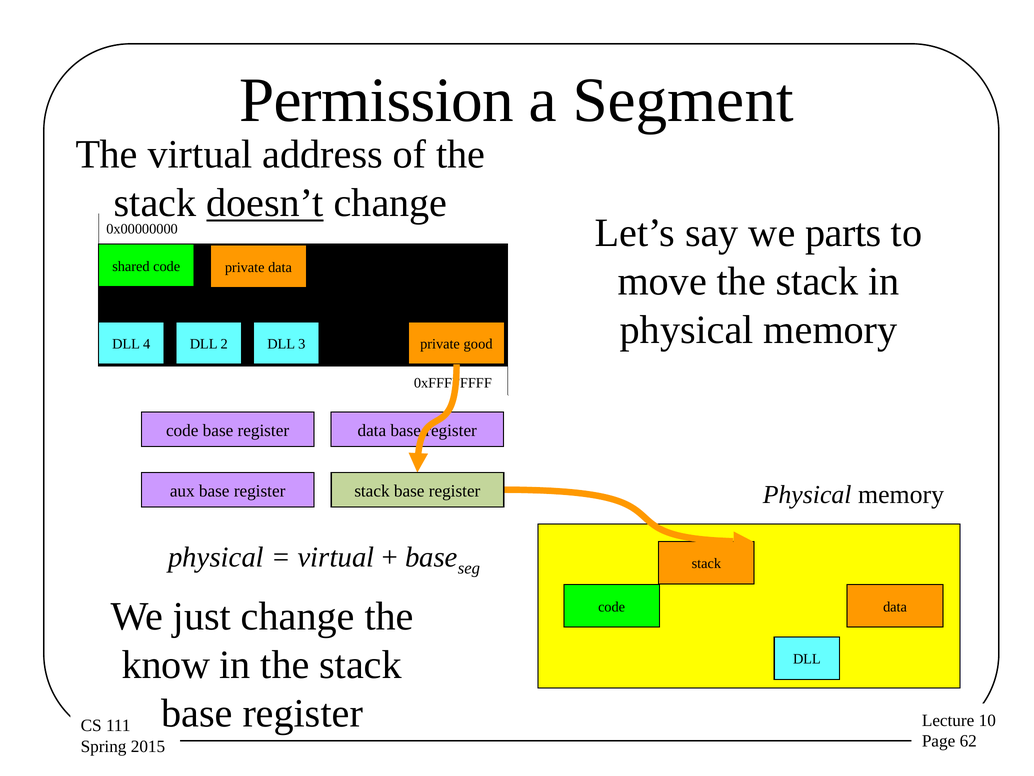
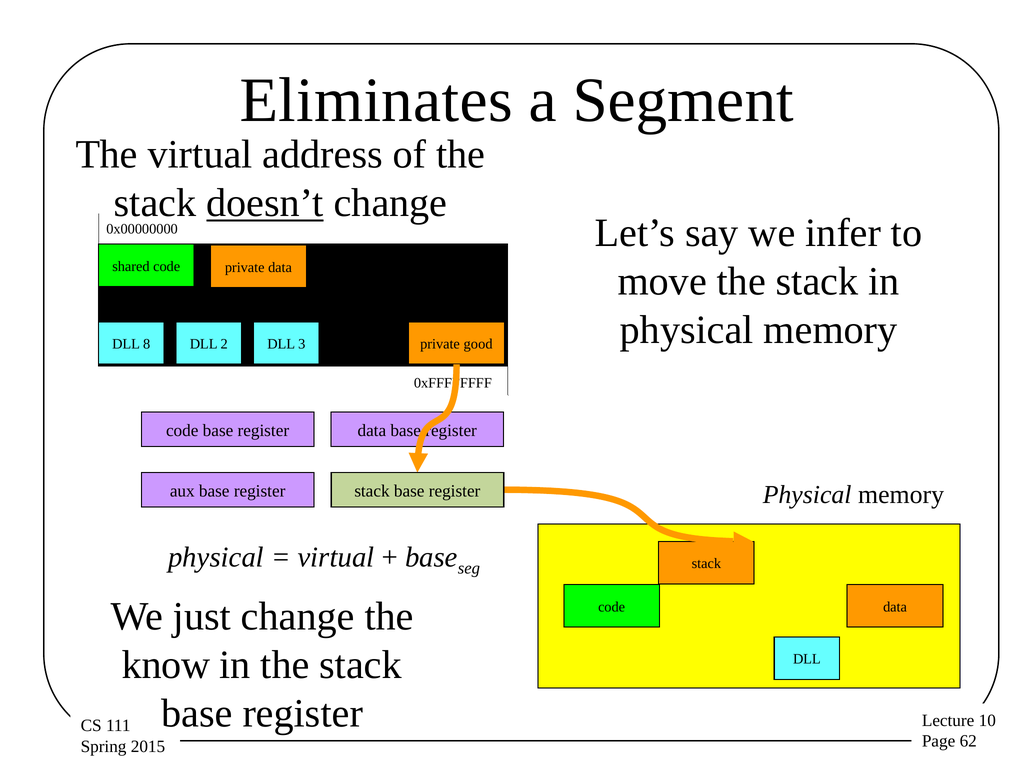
Permission: Permission -> Eliminates (376, 100)
parts: parts -> infer (843, 233)
4: 4 -> 8 (147, 344)
